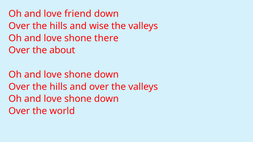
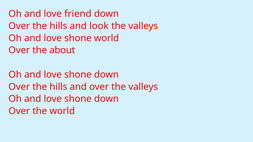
wise: wise -> look (99, 26)
shone there: there -> world (106, 38)
